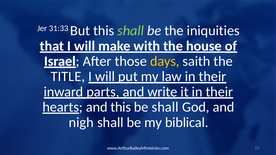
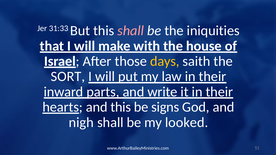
shall colour: light green -> pink (131, 31)
TITLE: TITLE -> SORT (68, 77)
be shall: shall -> signs (165, 107)
biblical: biblical -> looked (187, 123)
